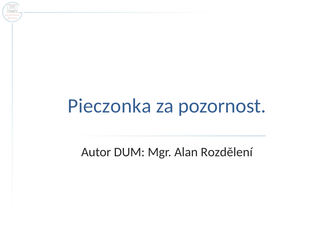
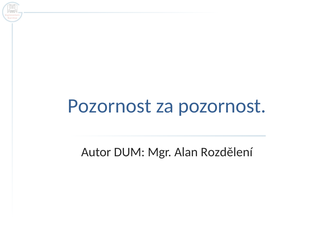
Pieczonka: Pieczonka -> Pozornost (110, 106)
